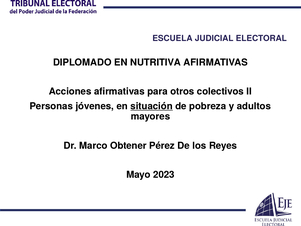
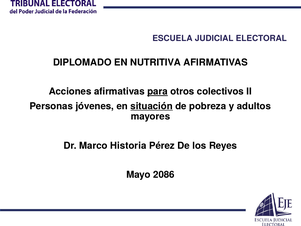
para underline: none -> present (158, 91)
Obtener: Obtener -> Historia (128, 145)
2023: 2023 -> 2086 (164, 175)
